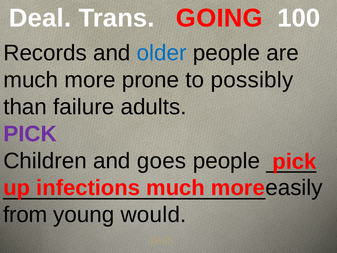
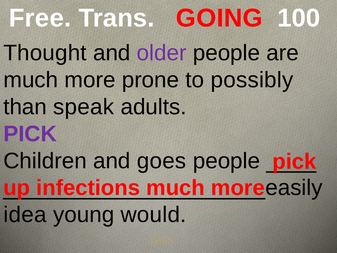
Deal: Deal -> Free (40, 18)
Records: Records -> Thought (45, 53)
older colour: blue -> purple (162, 53)
failure: failure -> speak (84, 107)
from: from -> idea (25, 215)
